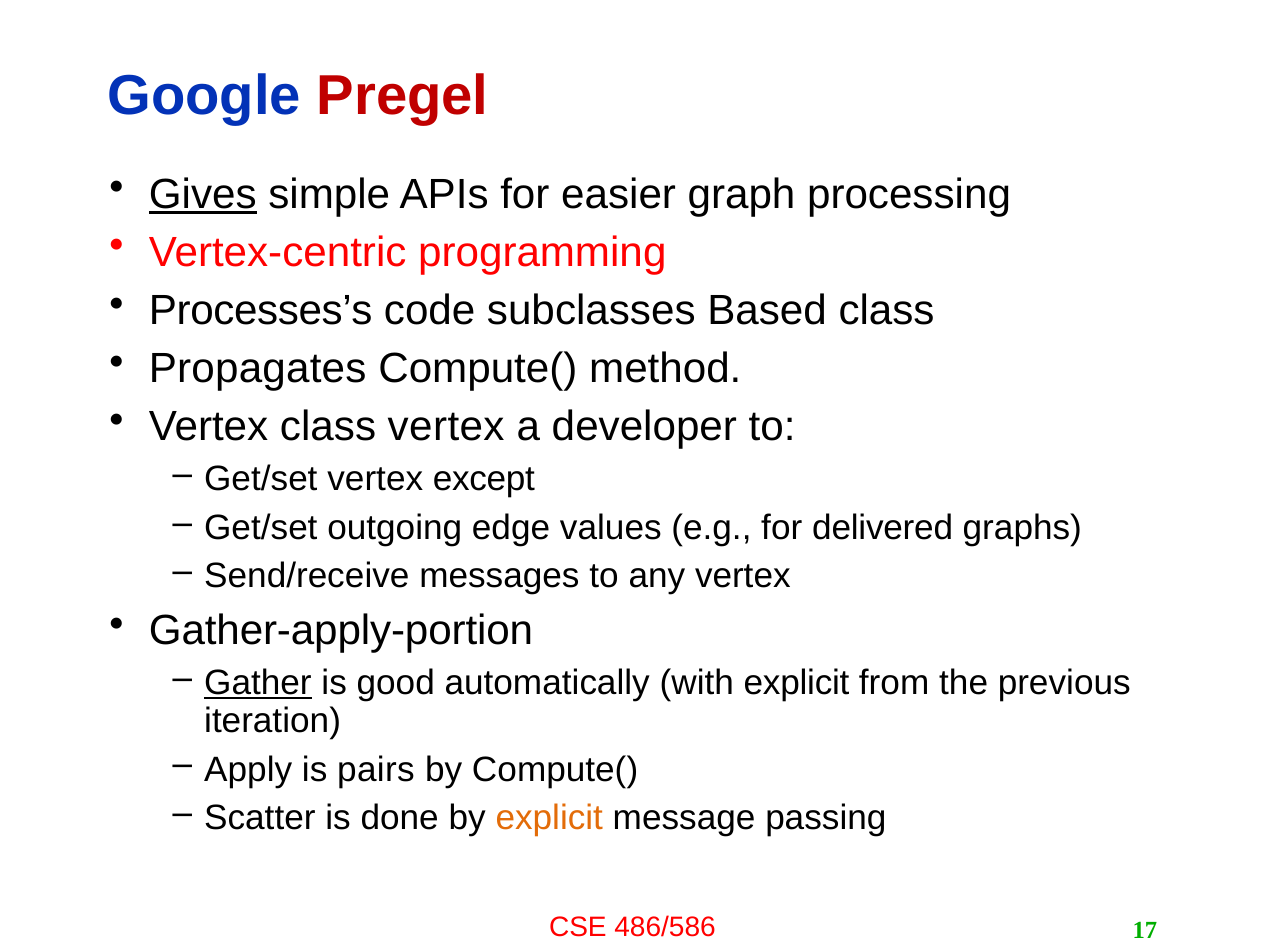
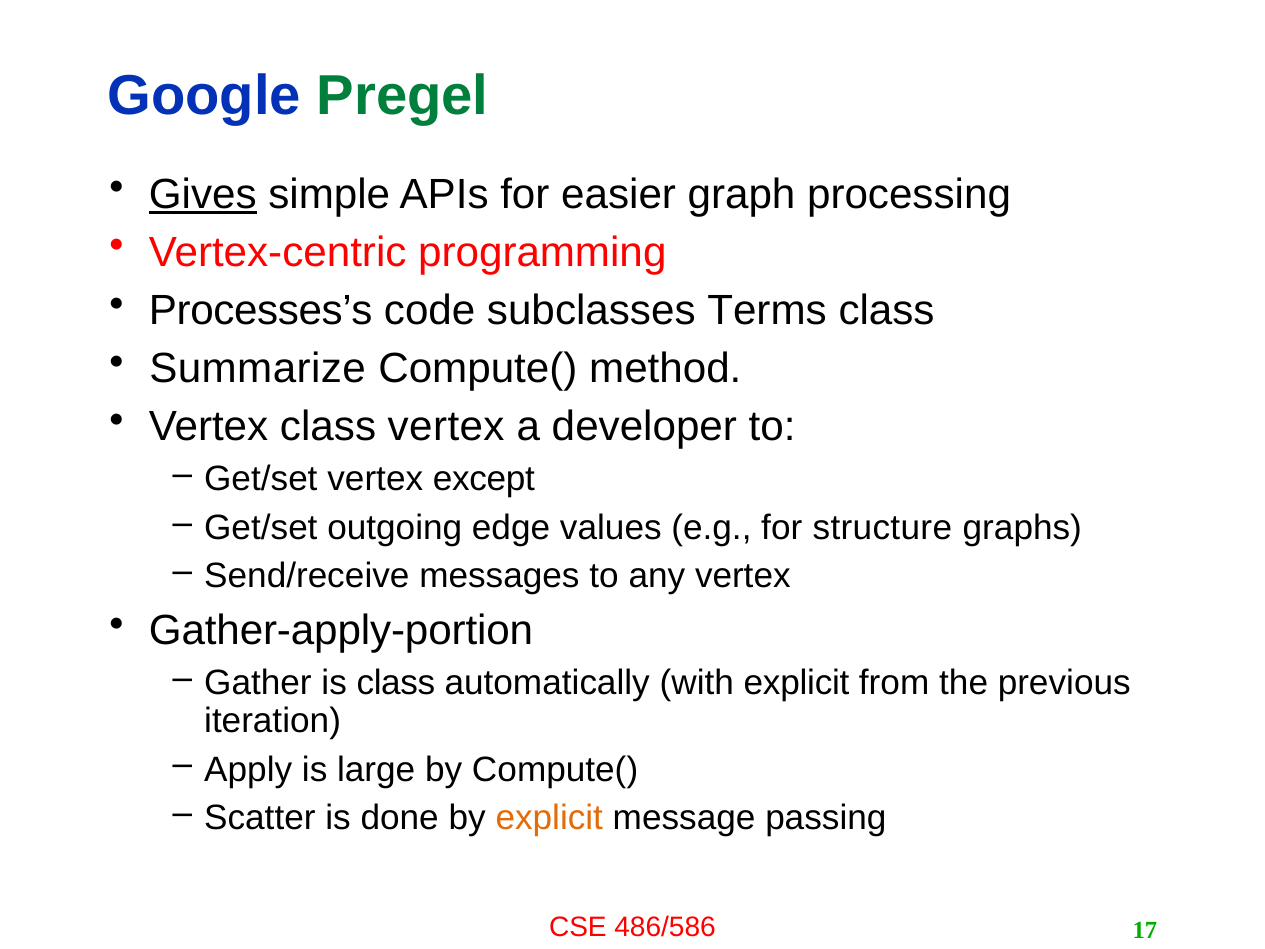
Pregel colour: red -> green (403, 96)
Based: Based -> Terms (767, 310)
Propagates: Propagates -> Summarize (258, 369)
delivered: delivered -> structure (882, 528)
Gather underline: present -> none (258, 683)
is good: good -> class (396, 683)
pairs: pairs -> large (376, 769)
